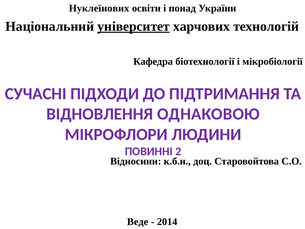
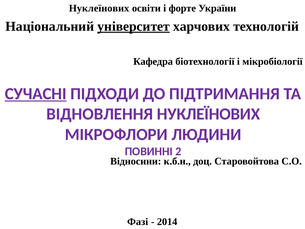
понад: понад -> форте (182, 8)
СУЧАСНІ underline: none -> present (36, 94)
ВІДНОВЛЕННЯ ОДНАКОВОЮ: ОДНАКОВОЮ -> НУКЛЕЇНОВИХ (209, 114)
Веде: Веде -> Фазі (138, 222)
